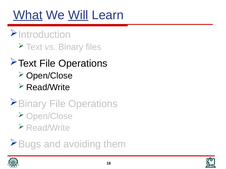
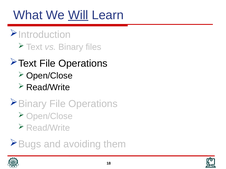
What underline: present -> none (28, 15)
